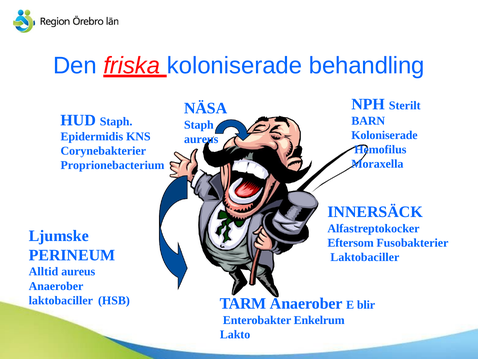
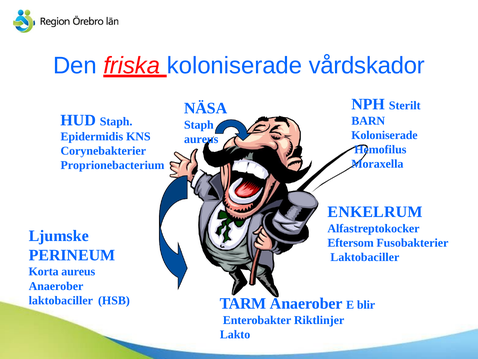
behandling: behandling -> vårdskador (367, 65)
INNERSÄCK: INNERSÄCK -> ENKELRUM (375, 212)
Alltid: Alltid -> Korta (44, 271)
Enkelrum: Enkelrum -> Riktlinjer (319, 320)
